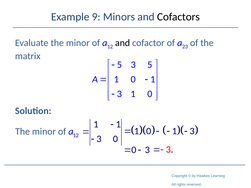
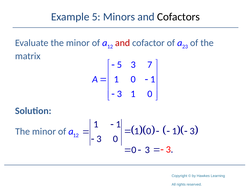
Example 9: 9 -> 5 (96, 17)
and colour: black -> red (123, 43)
5: 5 -> 7 (150, 65)
